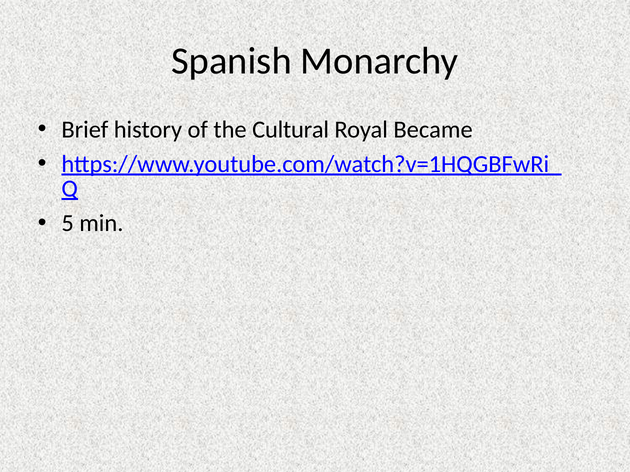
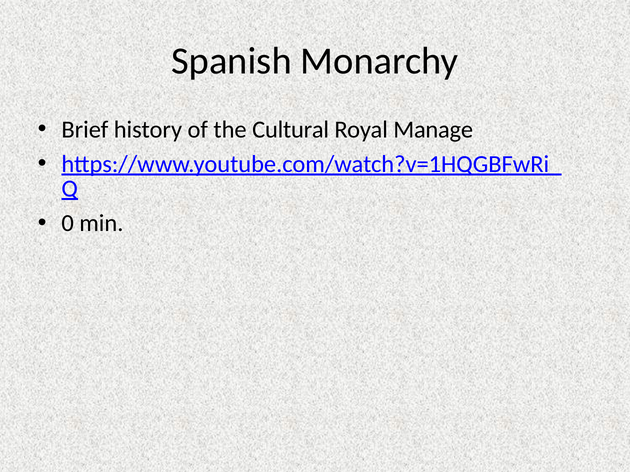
Became: Became -> Manage (433, 130)
5: 5 -> 0 (68, 224)
